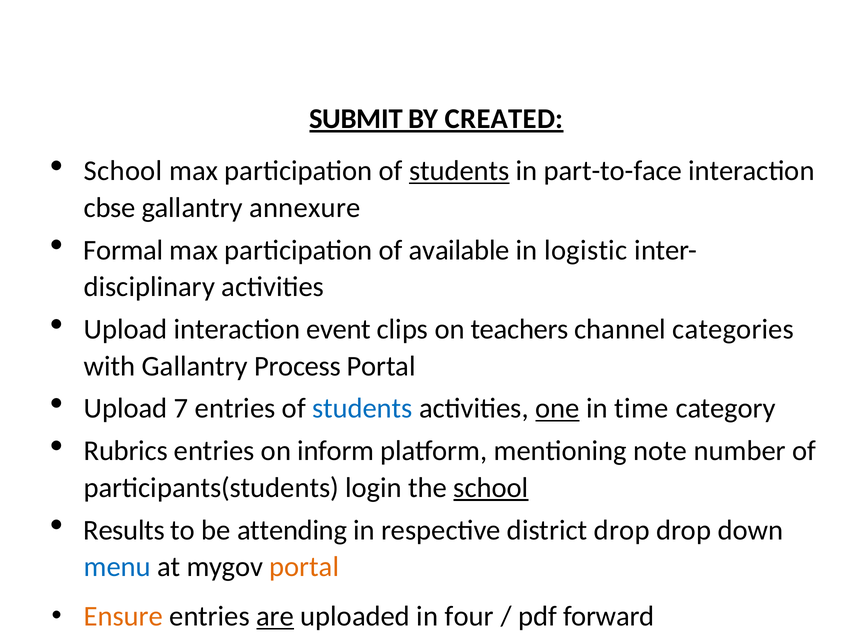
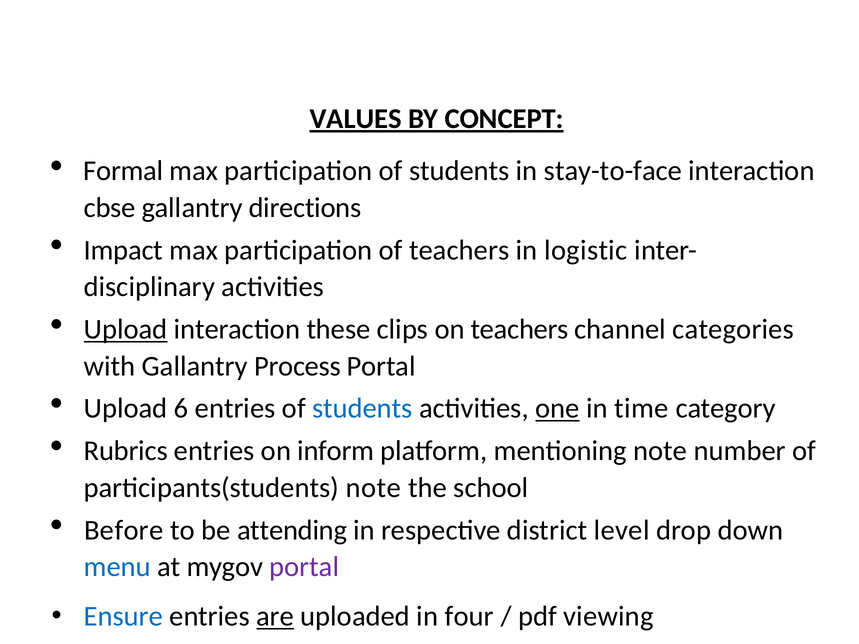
SUBMIT: SUBMIT -> VALUES (356, 119)
CREATED: CREATED -> CONCEPT (504, 119)
School: School -> Formal (123, 171)
students underline: present -> none (459, 171)
part-to-face: part-to-face -> stay-to-face (613, 171)
annexure: annexure -> directions (305, 208)
Formal: Formal -> Impact (123, 250)
of available: available -> teachers (459, 250)
Upload underline: none -> present (126, 329)
event: event -> these (338, 329)
7: 7 -> 6 (181, 409)
participants(students login: login -> note (373, 488)
school underline: present -> none (491, 488)
Results: Results -> Before (124, 530)
district drop: drop -> level (622, 530)
portal colour: orange -> purple (304, 567)
Ensure colour: orange -> blue (123, 617)
forward: forward -> viewing (608, 617)
